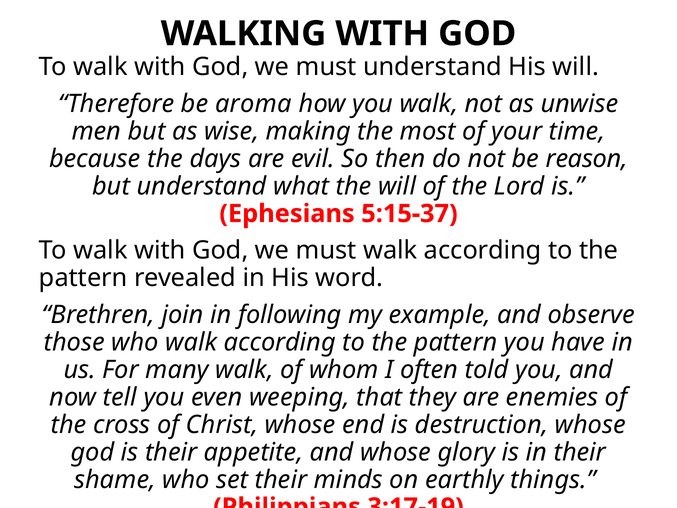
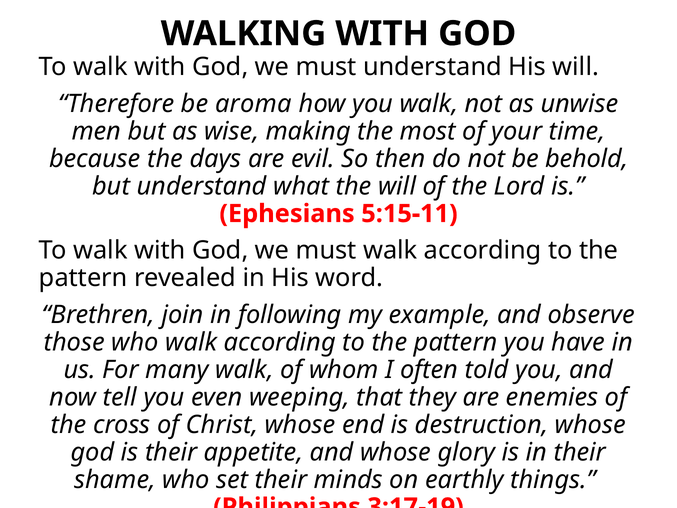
reason: reason -> behold (587, 159)
5:15-37: 5:15-37 -> 5:15-11 (409, 214)
